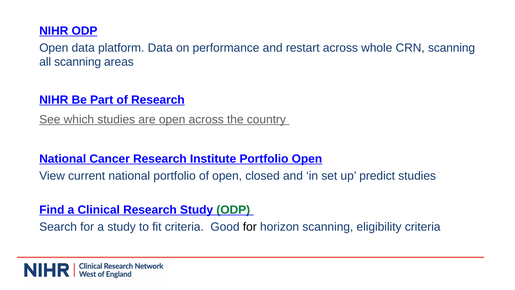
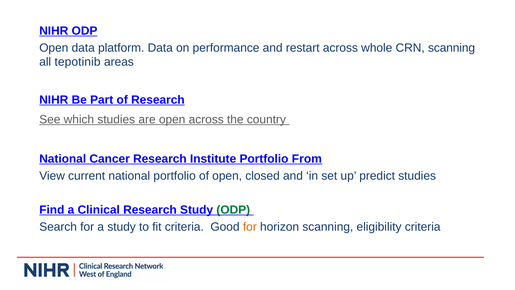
all scanning: scanning -> tepotinib (78, 62)
Portfolio Open: Open -> From (307, 159)
for colour: black -> orange (250, 227)
